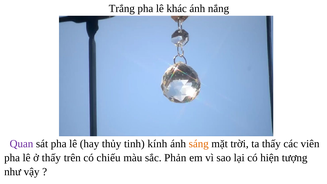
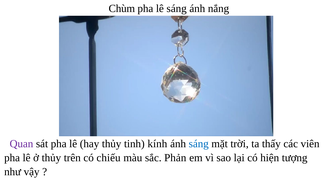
Trắng: Trắng -> Chùm (122, 9)
lê khác: khác -> sáng (177, 9)
sáng colour: orange -> blue (199, 144)
ở thấy: thấy -> thủy (51, 158)
